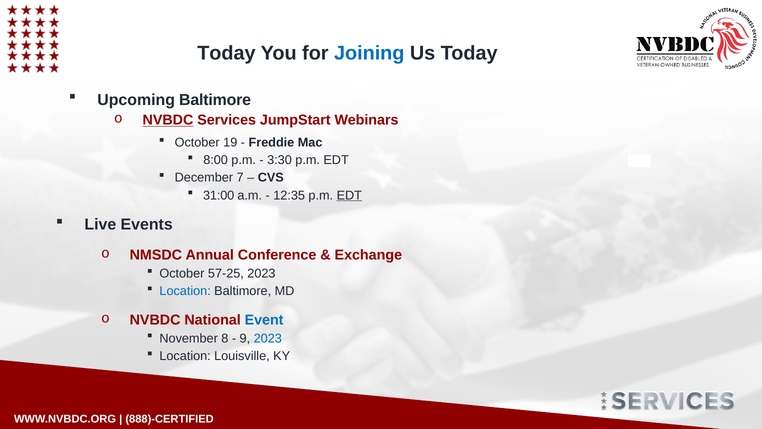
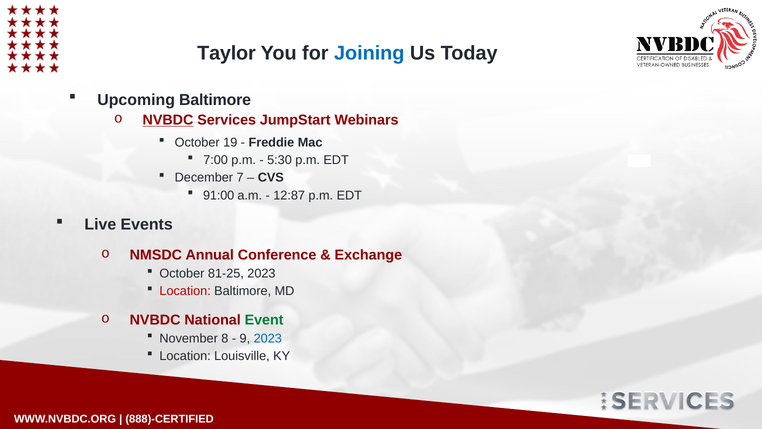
Today: Today -> Taylor (226, 53)
8:00: 8:00 -> 7:00 (216, 160)
3:30: 3:30 -> 5:30 (280, 160)
31:00: 31:00 -> 91:00 (219, 195)
12:35: 12:35 -> 12:87 (289, 195)
EDT underline: present -> none (349, 195)
57-25: 57-25 -> 81-25 (226, 273)
Location colour: blue -> red (185, 291)
Event colour: blue -> green (264, 320)
